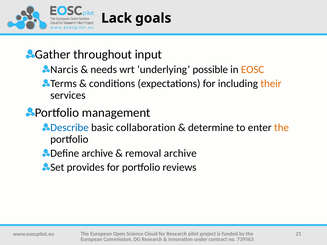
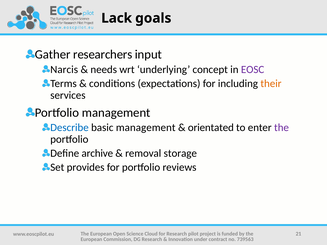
throughout: throughout -> researchers (103, 55)
possible: possible -> concept (210, 70)
EOSC colour: orange -> purple (253, 70)
basic collaboration: collaboration -> management (146, 128)
determine: determine -> orientated (211, 128)
the colour: orange -> purple (282, 128)
removal archive: archive -> storage (180, 154)
